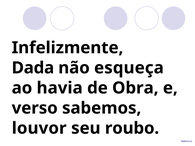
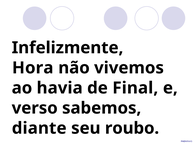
Dada: Dada -> Hora (33, 68)
esqueça: esqueça -> vivemos (129, 68)
Obra: Obra -> Final (135, 88)
louvor: louvor -> diante (39, 128)
